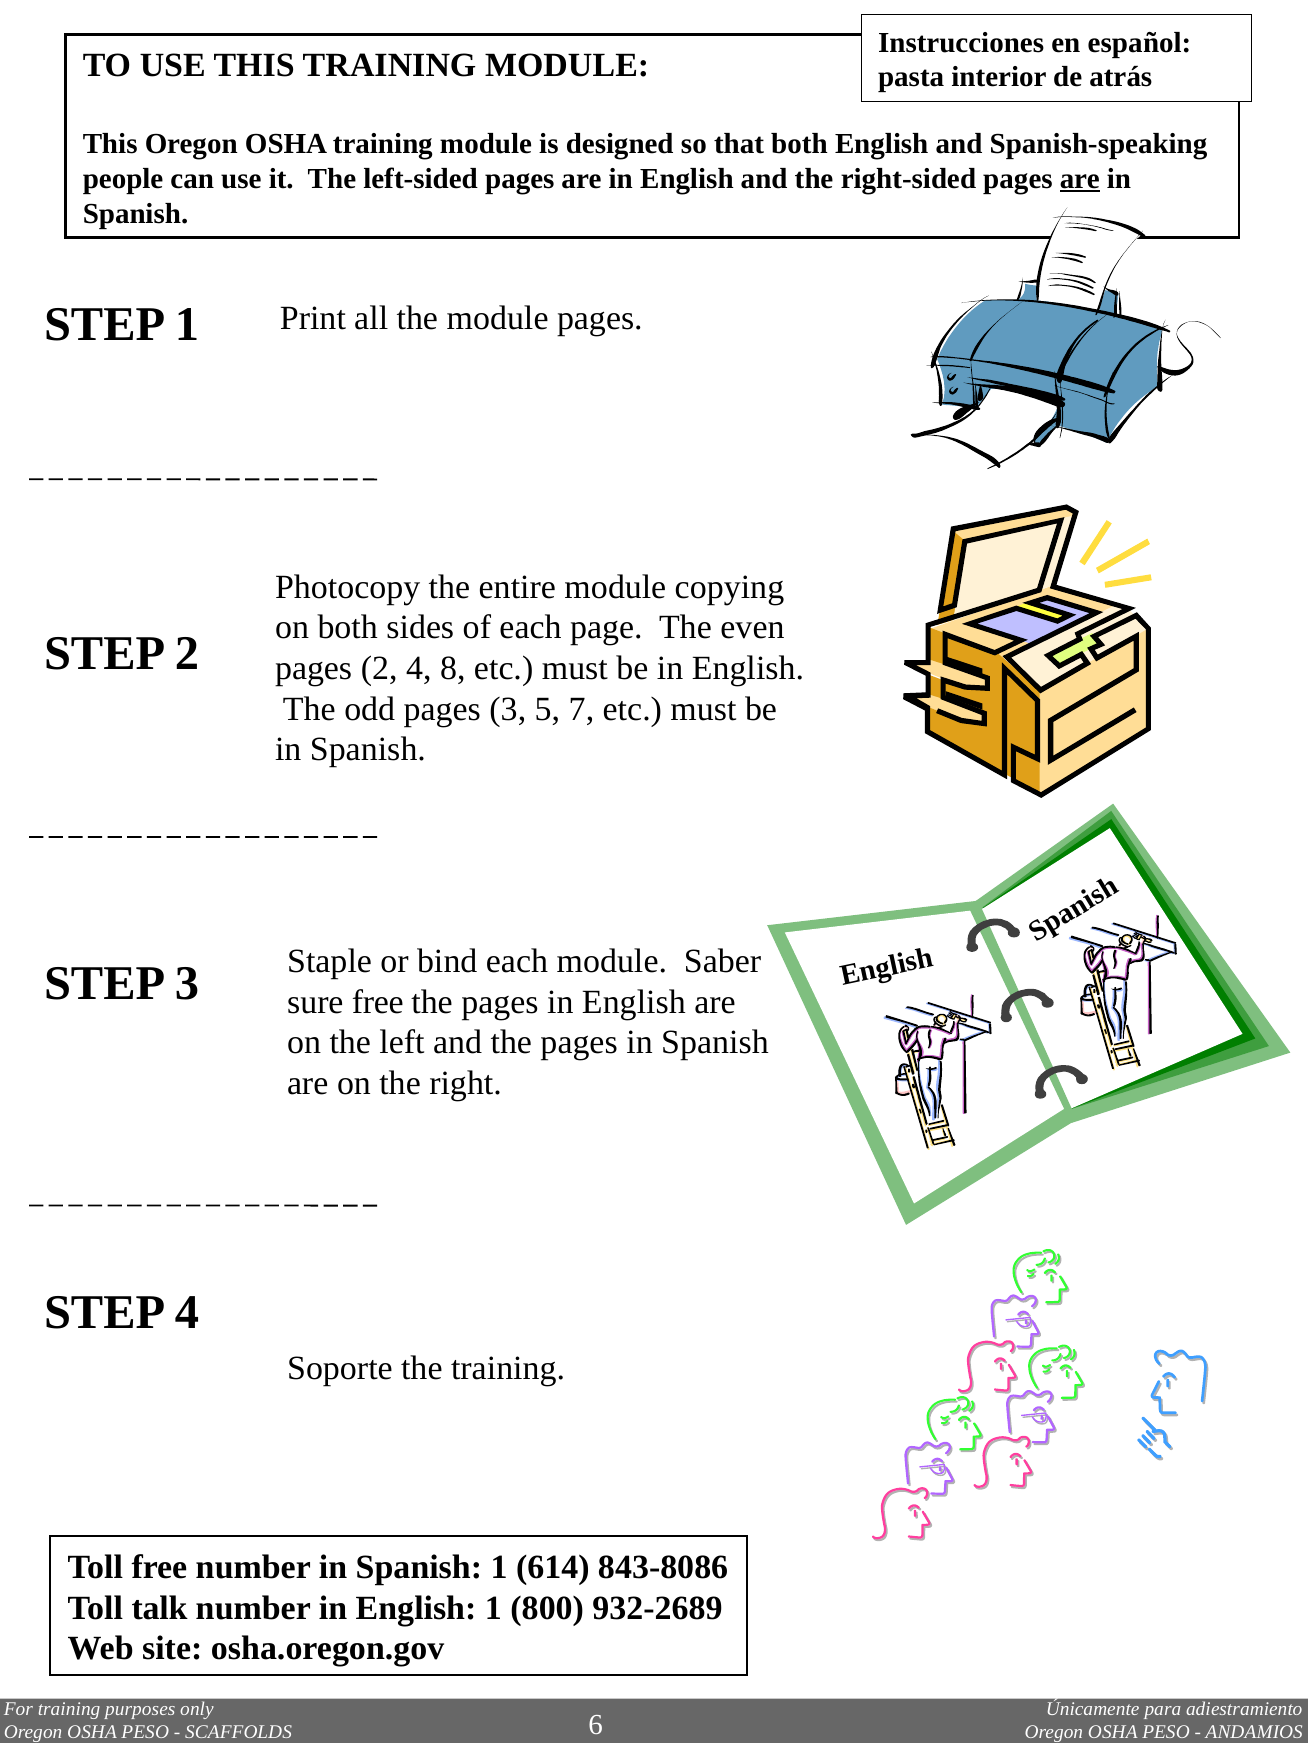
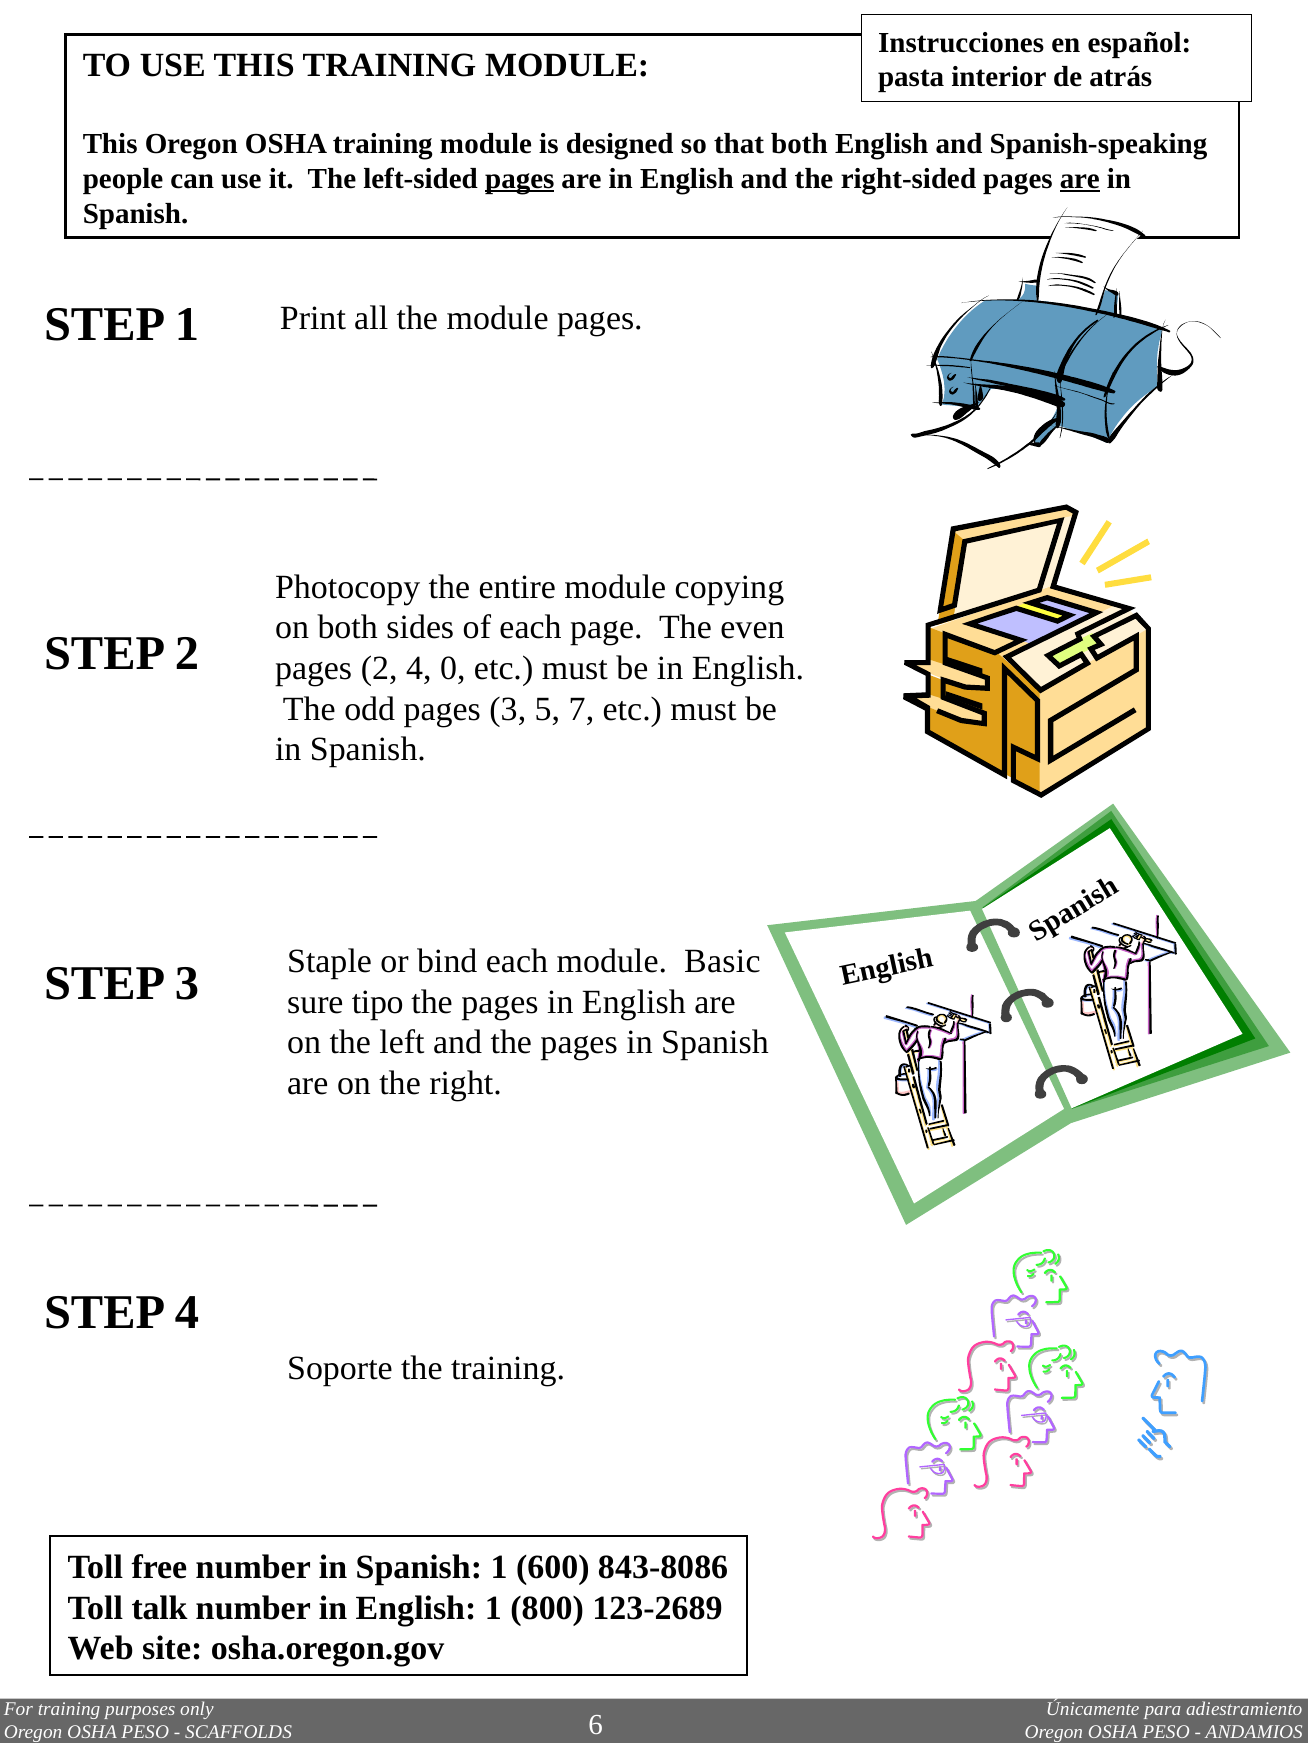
pages underline: none -> present (520, 179)
8: 8 -> 0 (453, 669)
Saber: Saber -> Basic (722, 962)
sure free: free -> tipo (378, 1003)
614: 614 -> 600 (553, 1568)
932-2689: 932-2689 -> 123-2689 (658, 1609)
